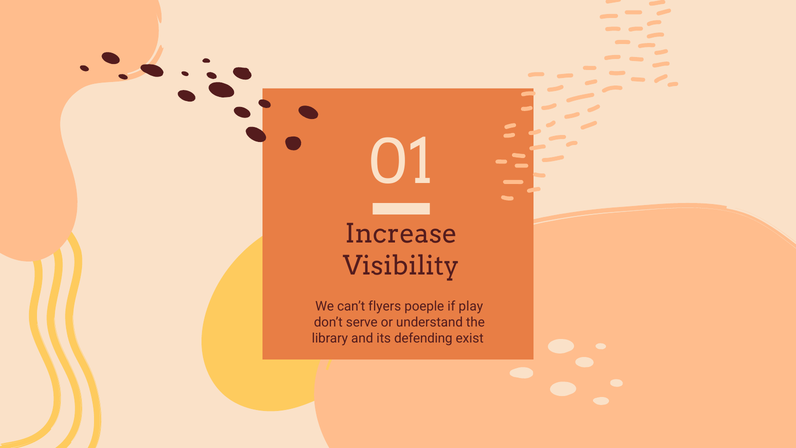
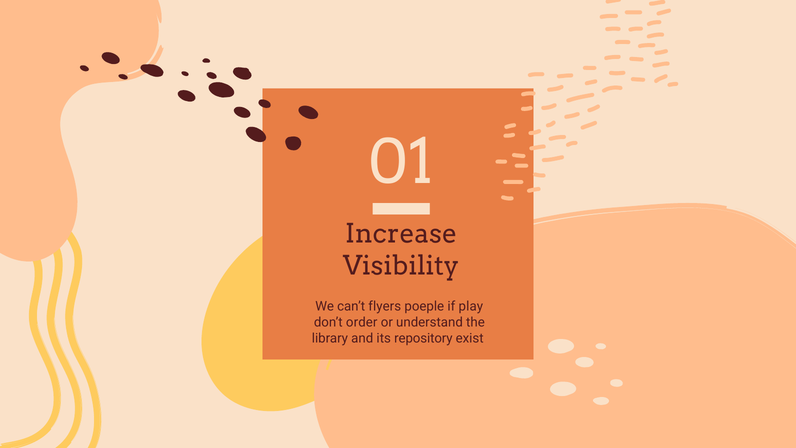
serve: serve -> order (362, 322)
defending: defending -> repository (423, 338)
